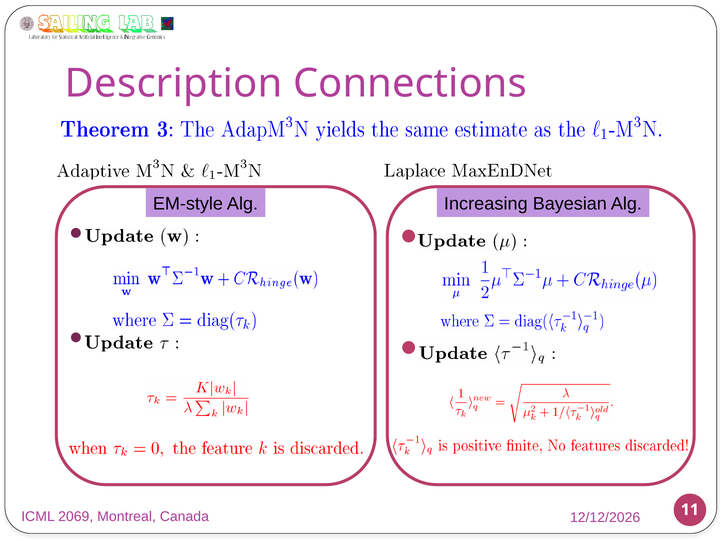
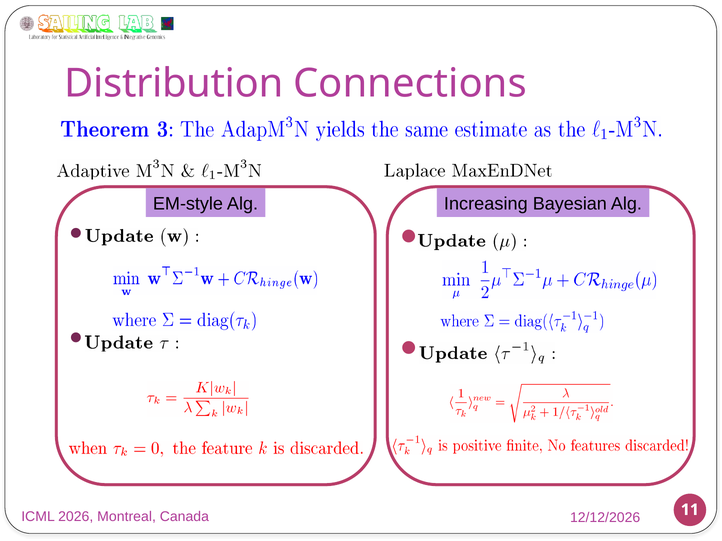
Description: Description -> Distribution (174, 83)
2069: 2069 -> 2026 (76, 517)
